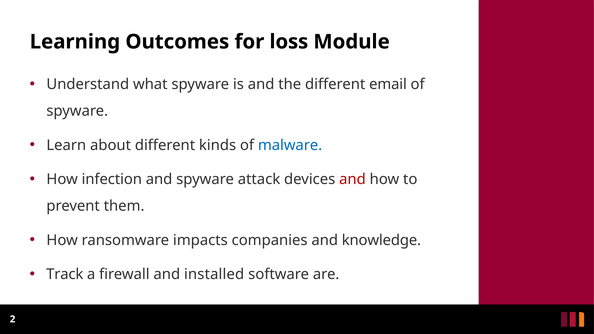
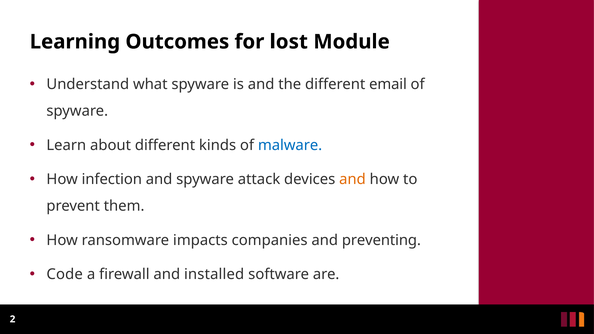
loss: loss -> lost (289, 42)
and colour: red -> orange (352, 179)
knowledge: knowledge -> preventing (381, 240)
Track: Track -> Code (65, 274)
